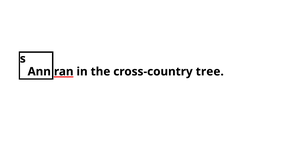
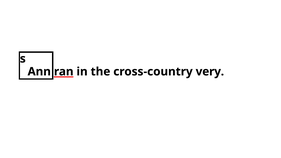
tree: tree -> very (210, 72)
